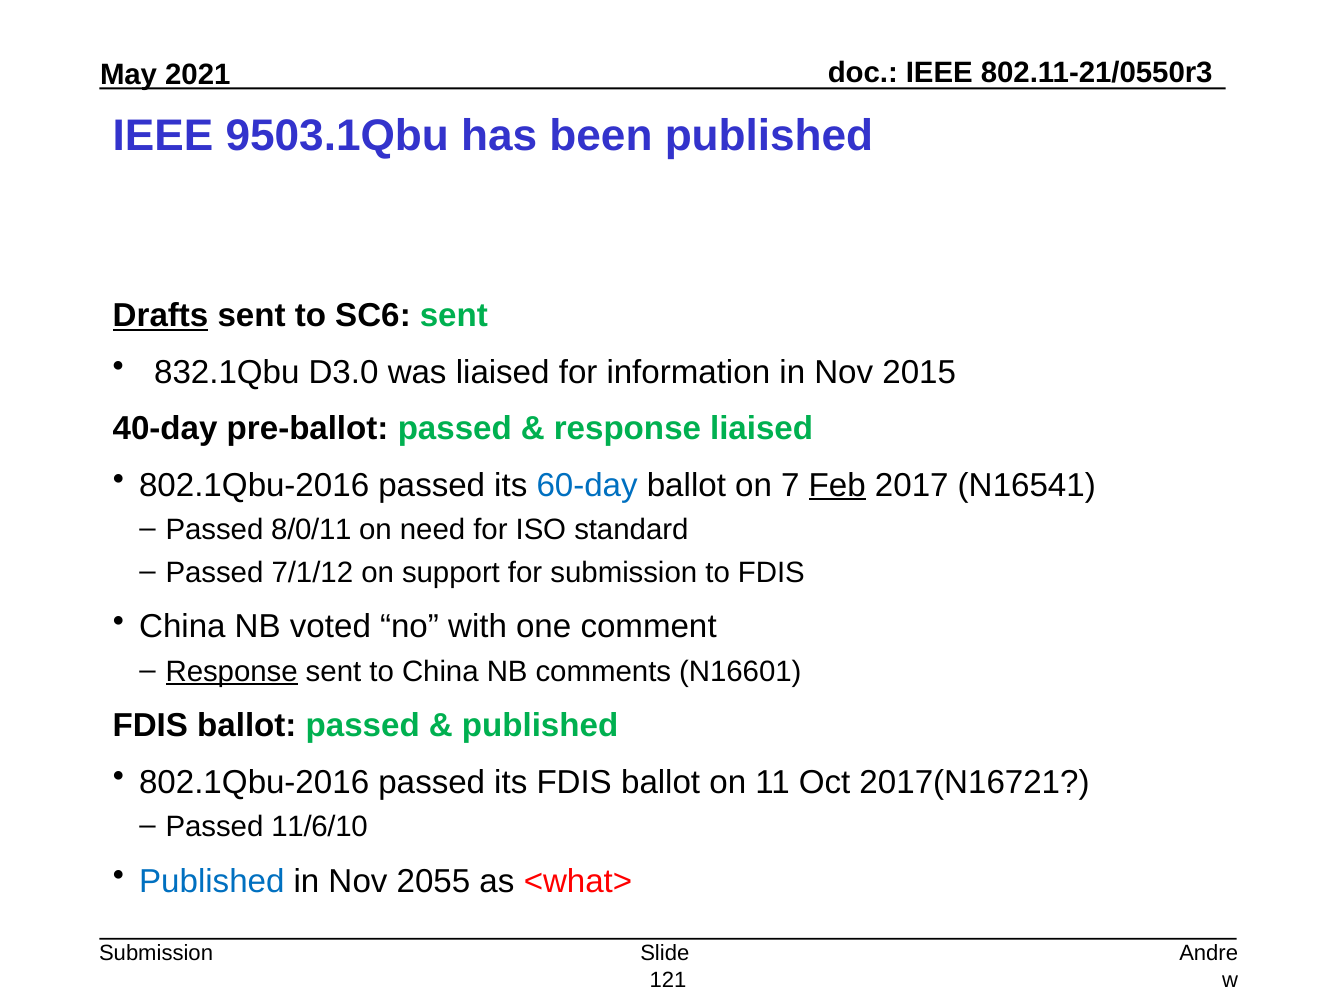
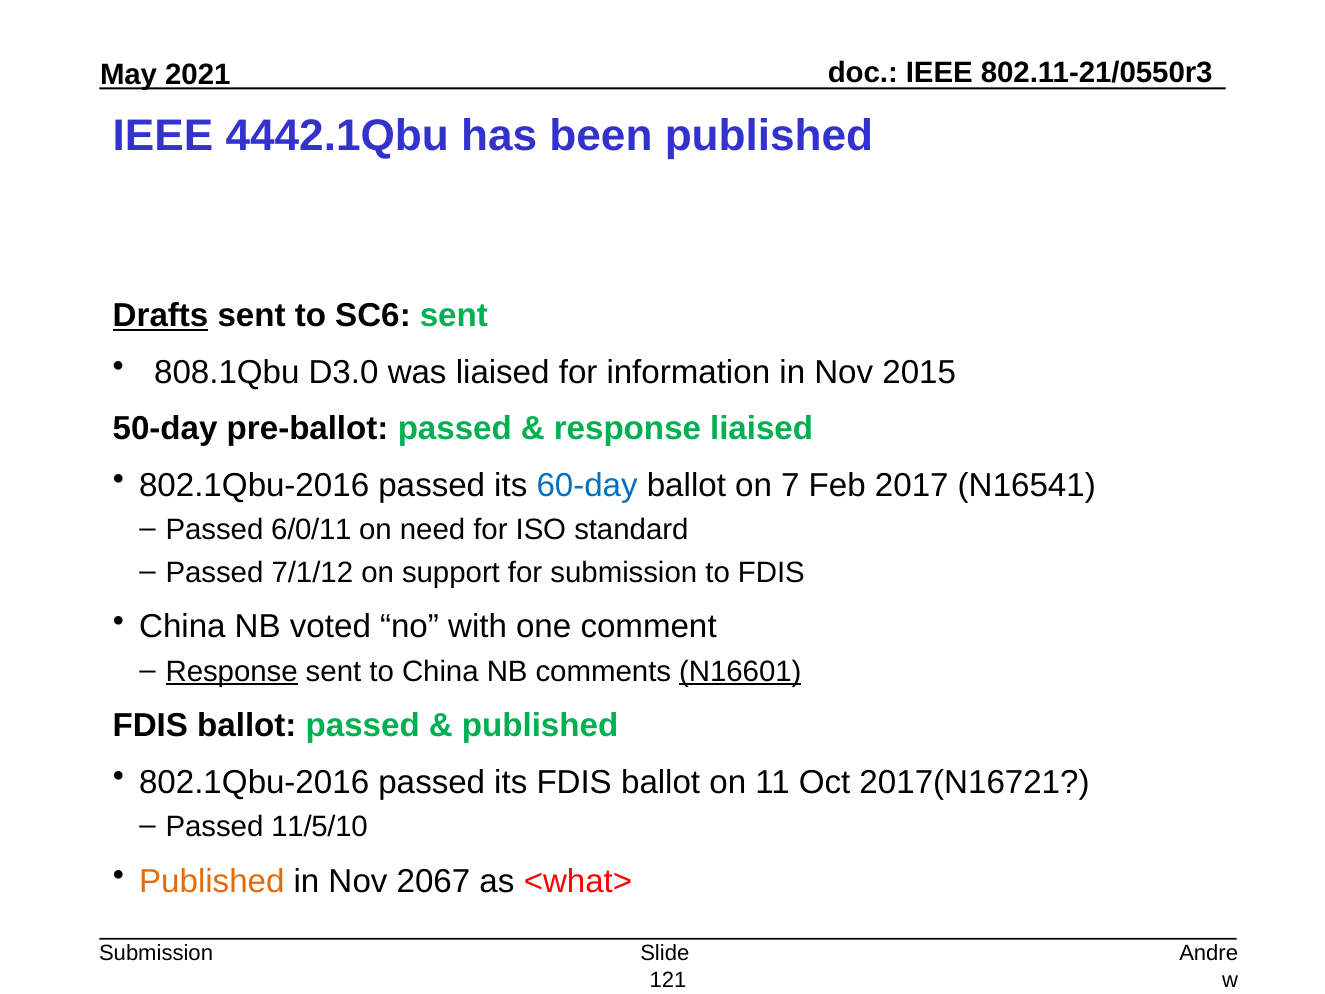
9503.1Qbu: 9503.1Qbu -> 4442.1Qbu (337, 136)
832.1Qbu: 832.1Qbu -> 808.1Qbu (227, 372)
40-day: 40-day -> 50-day (165, 429)
Feb underline: present -> none (837, 485)
8/0/11: 8/0/11 -> 6/0/11 (311, 530)
N16601 underline: none -> present (740, 671)
11/6/10: 11/6/10 -> 11/5/10 (320, 827)
Published colour: blue -> orange (212, 881)
2055: 2055 -> 2067 (433, 881)
